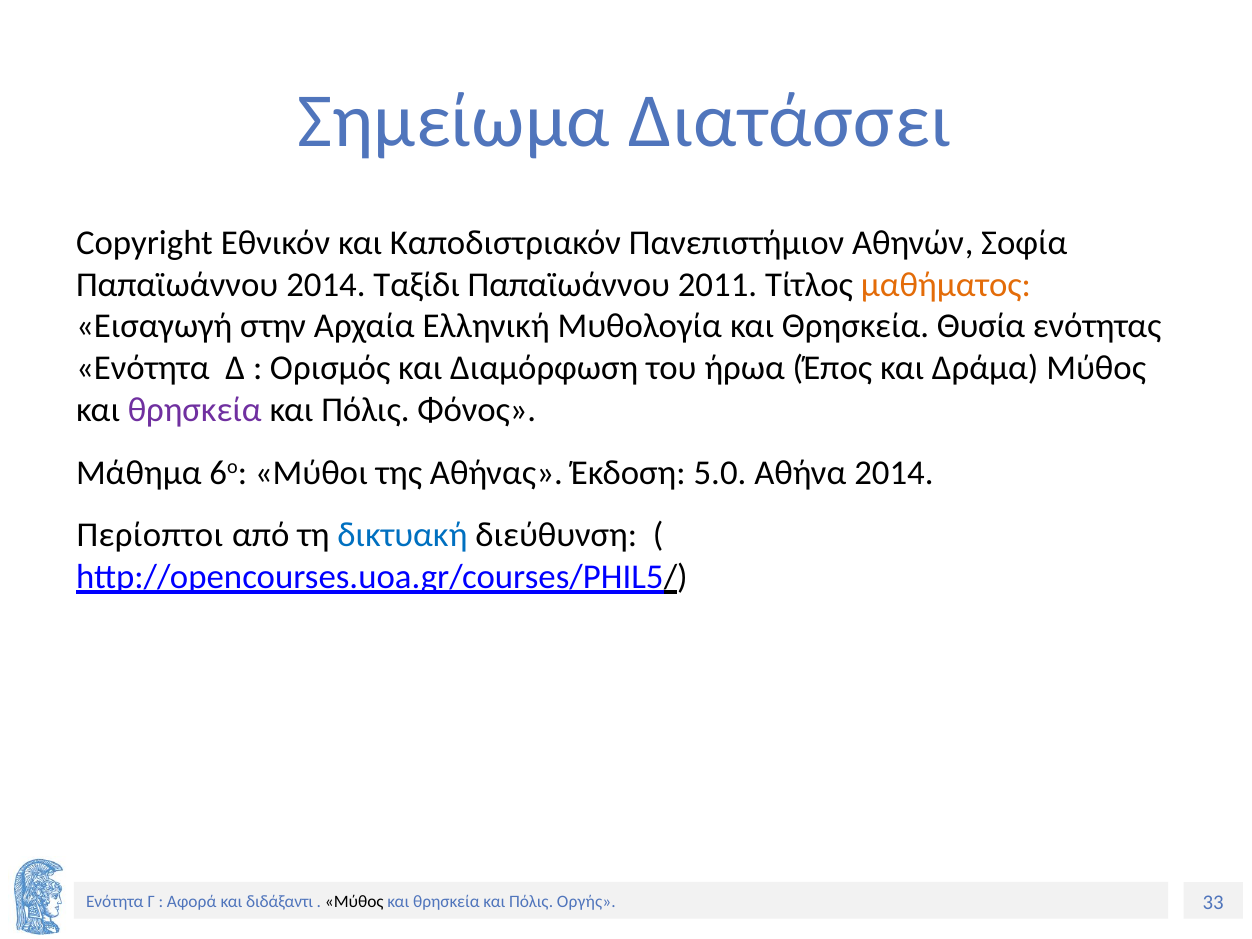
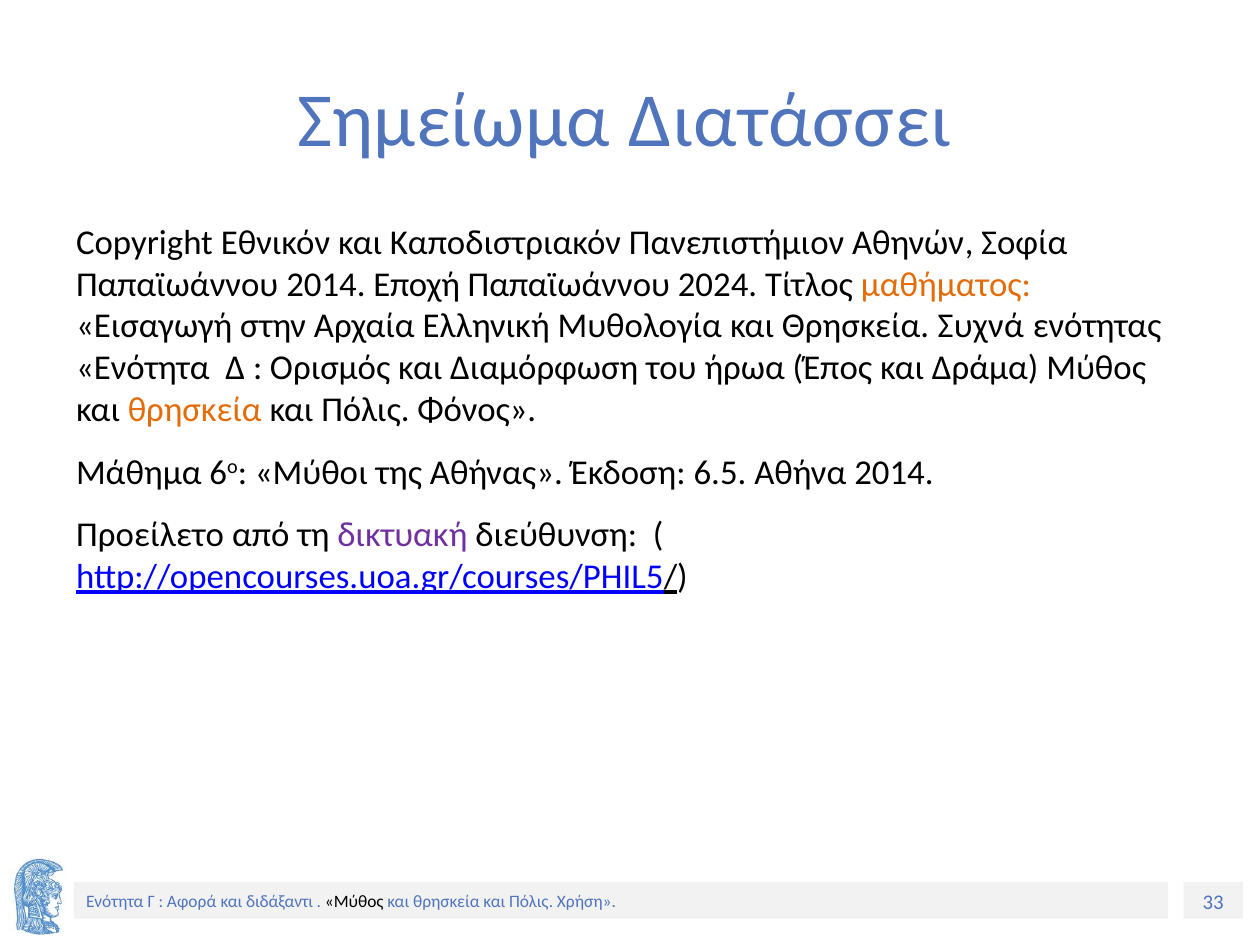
Ταξίδι: Ταξίδι -> Εποχή (417, 285)
2011: 2011 -> 2024 (718, 285)
Θυσία: Θυσία -> Συχνά (981, 326)
θρησκεία colour: purple -> orange (195, 410)
5.0: 5.0 -> 6.5 (720, 473)
Περίοπτοι: Περίοπτοι -> Προείλετο (150, 535)
δικτυακή colour: blue -> purple (402, 535)
Οργής: Οργής -> Χρήση (586, 902)
